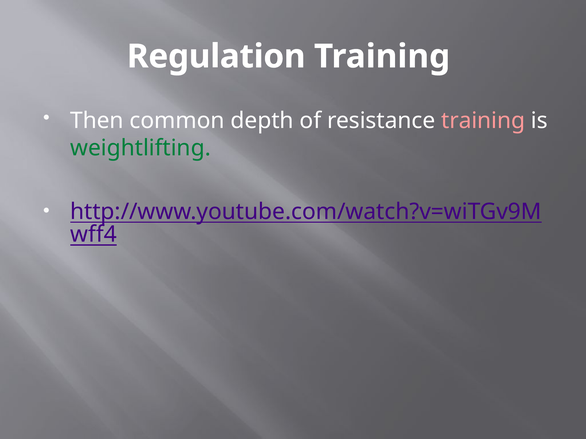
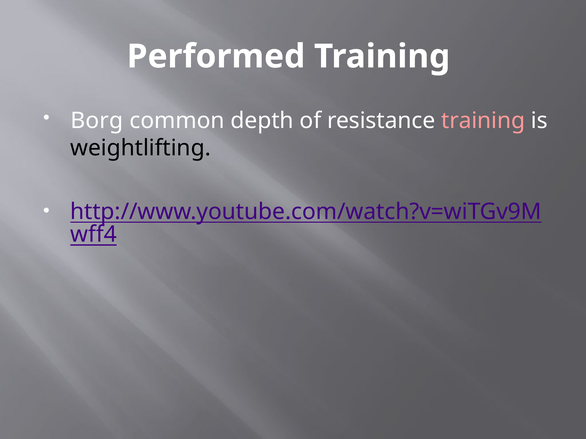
Regulation: Regulation -> Performed (216, 57)
Then: Then -> Borg (97, 121)
weightlifting colour: green -> black (141, 148)
